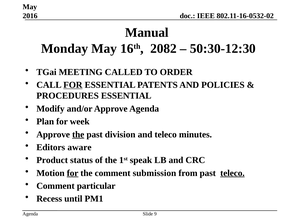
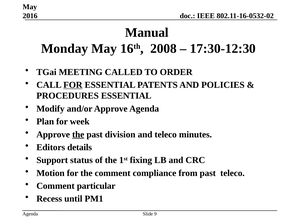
2082: 2082 -> 2008 (163, 48)
50:30-12:30: 50:30-12:30 -> 17:30-12:30 (223, 48)
aware: aware -> details (80, 147)
Product: Product -> Support (52, 160)
speak: speak -> fixing (141, 160)
for underline: present -> none (73, 173)
submission: submission -> compliance (154, 173)
teleco underline: present -> none (232, 173)
